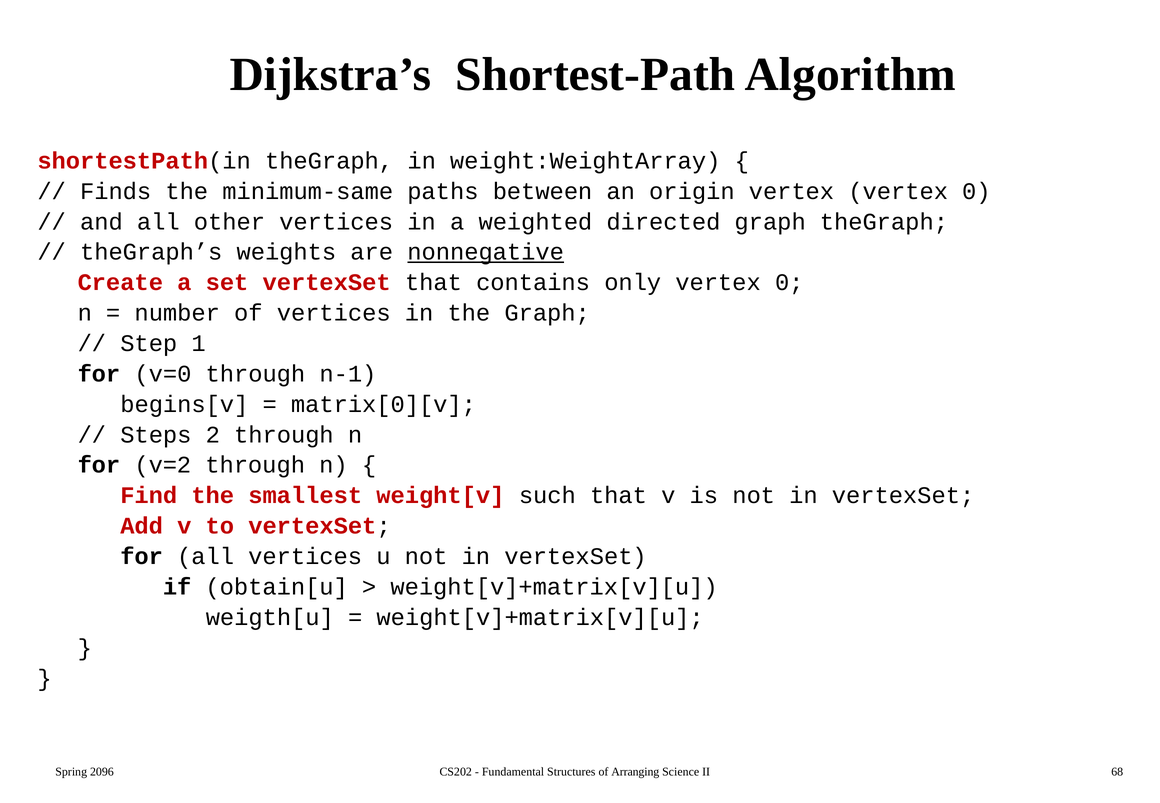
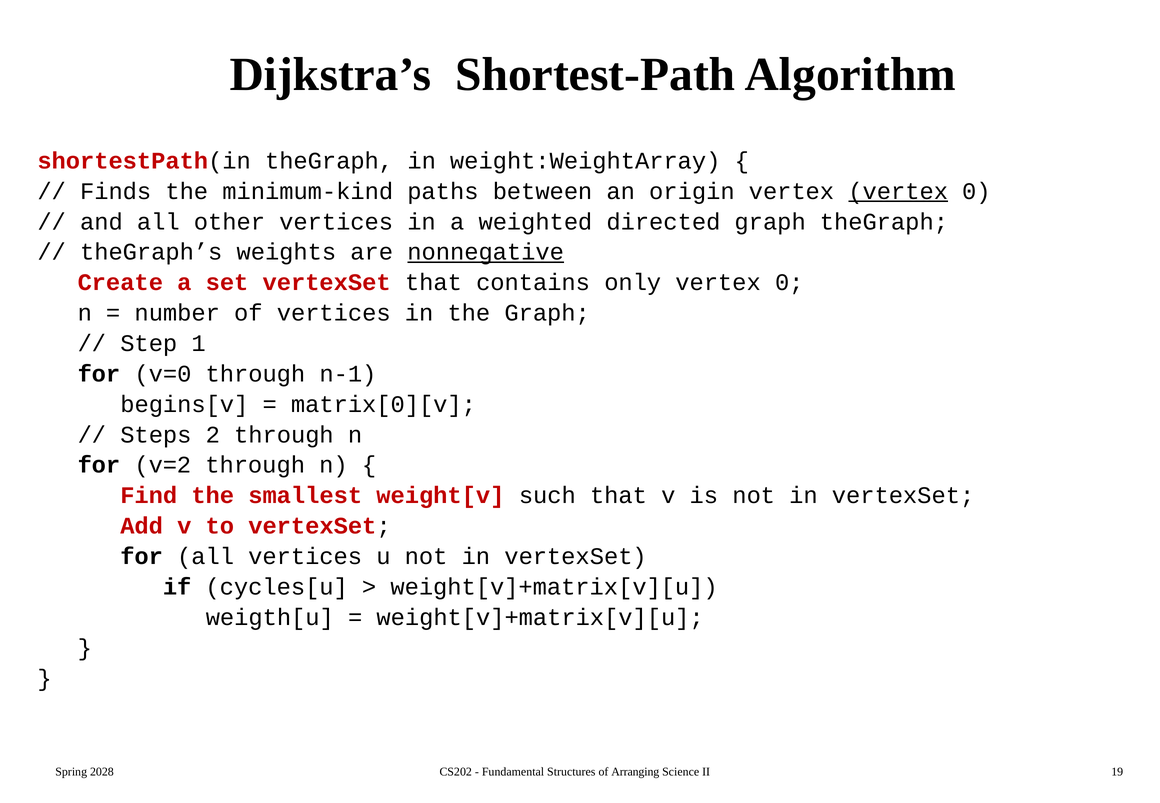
minimum-same: minimum-same -> minimum-kind (308, 191)
vertex underline: none -> present (898, 191)
obtain[u: obtain[u -> cycles[u (277, 587)
2096: 2096 -> 2028 (102, 772)
68: 68 -> 19 (1117, 772)
